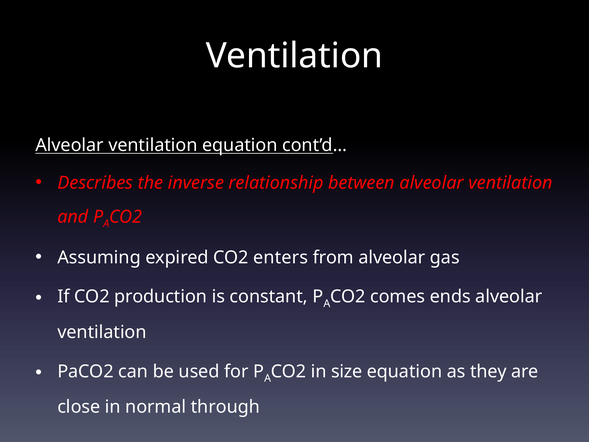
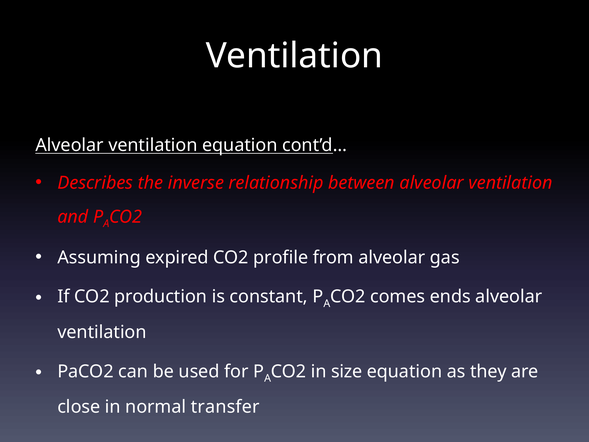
enters: enters -> profile (281, 257)
through: through -> transfer (225, 407)
